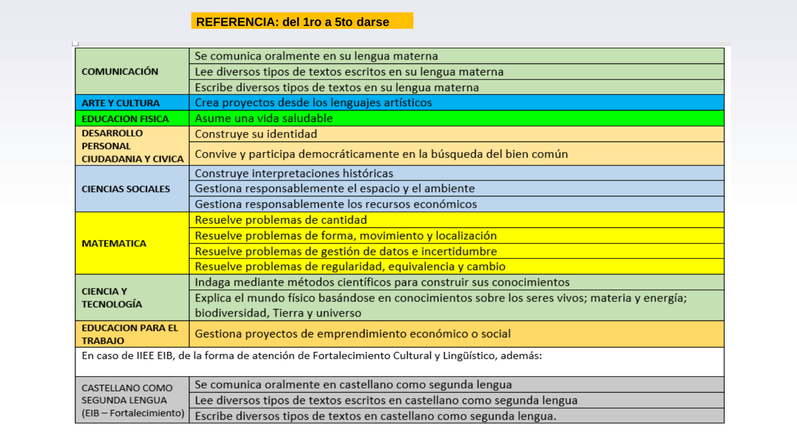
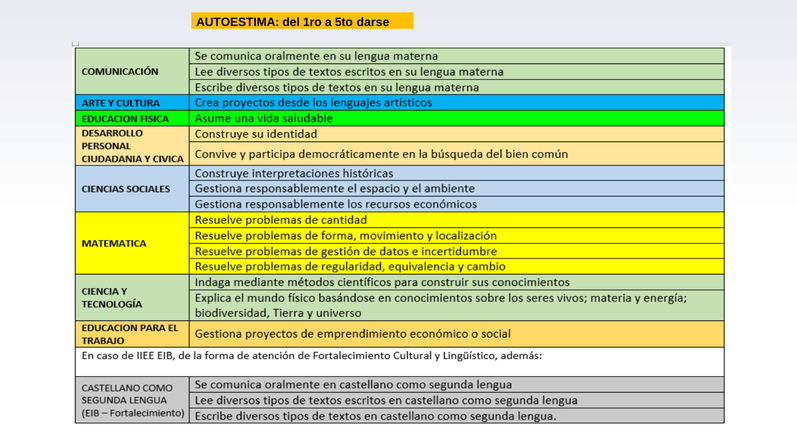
REFERENCIA: REFERENCIA -> AUTOESTIMA (238, 22)
